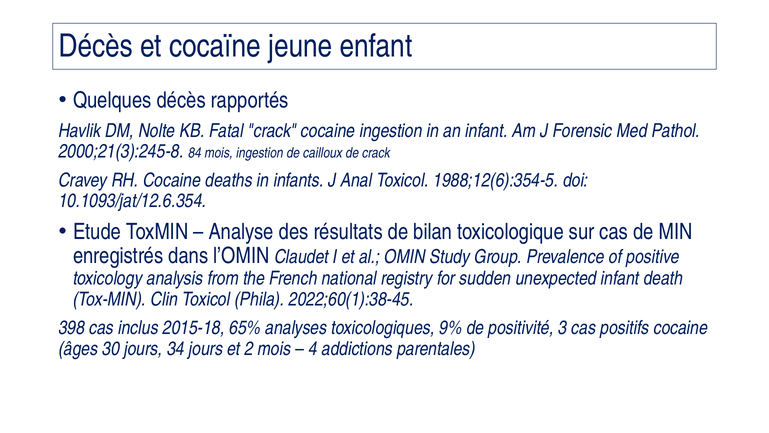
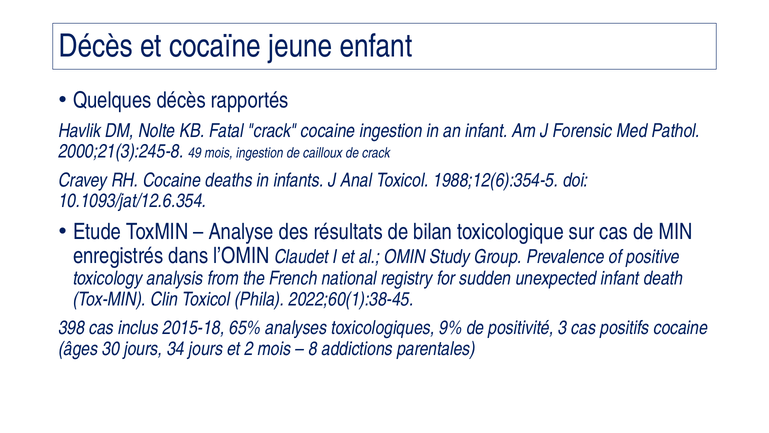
84: 84 -> 49 (195, 153)
4: 4 -> 8 (313, 348)
